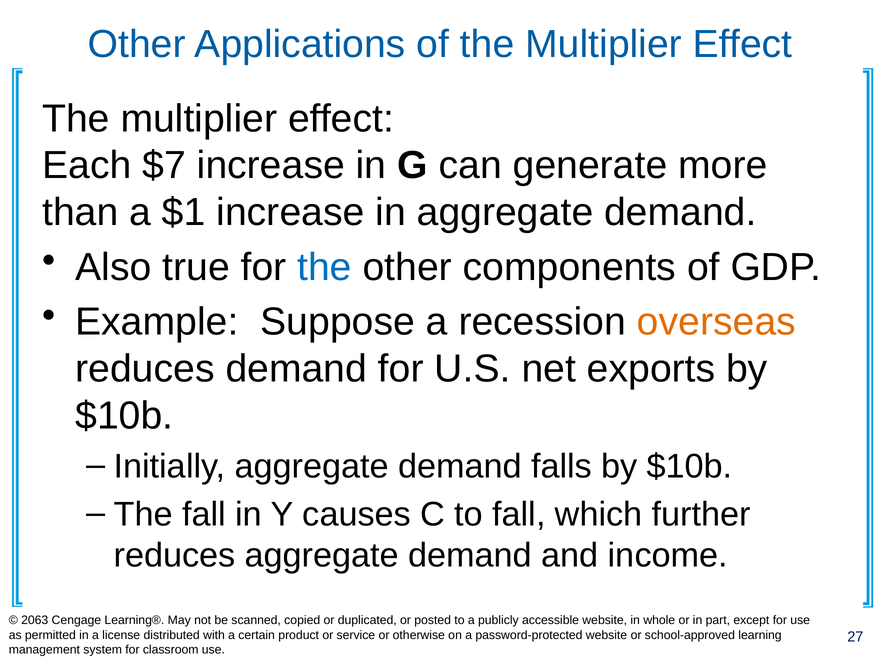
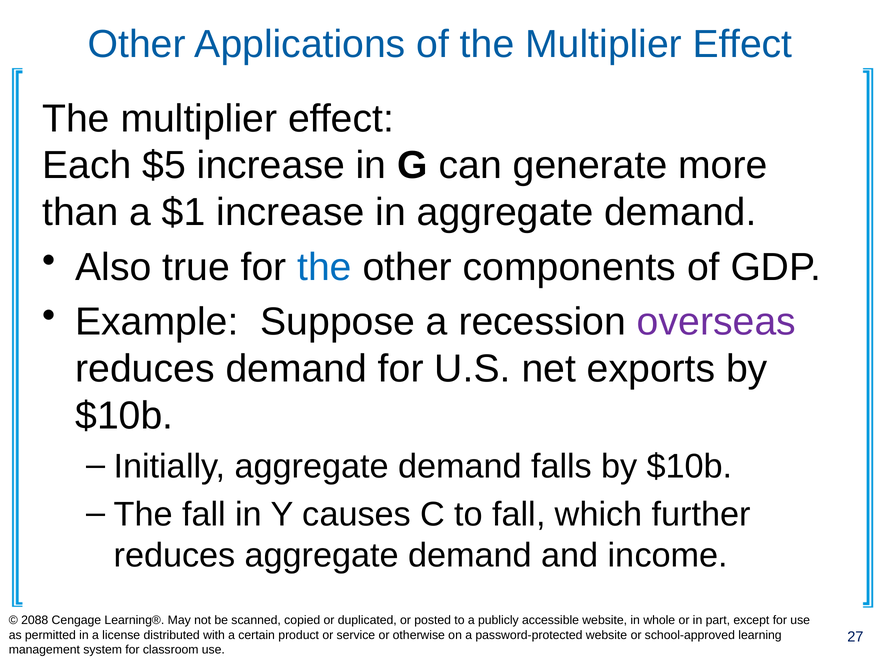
$7: $7 -> $5 (164, 166)
overseas colour: orange -> purple (716, 322)
2063: 2063 -> 2088 (35, 621)
